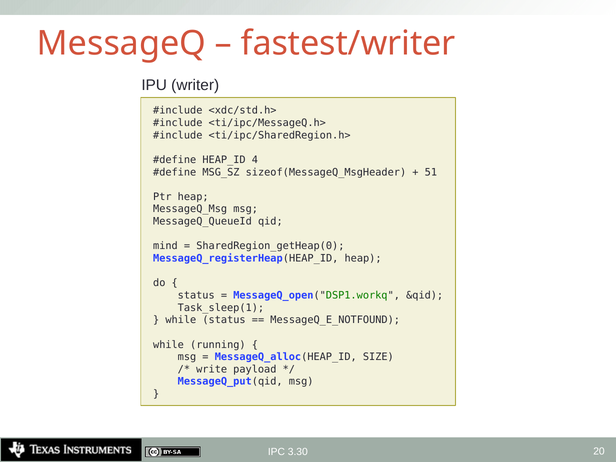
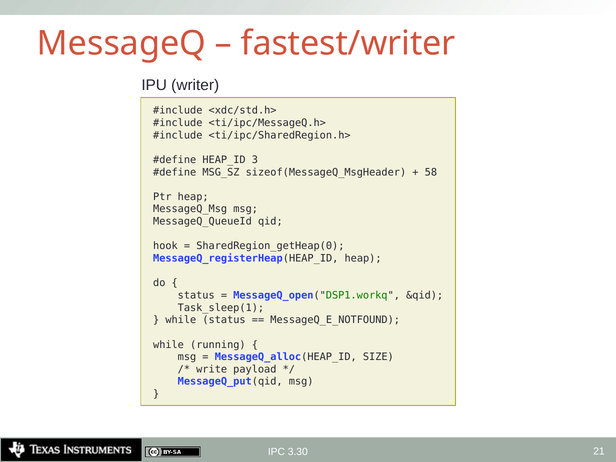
4: 4 -> 3 (255, 160)
51: 51 -> 58 (431, 172)
mind: mind -> hook (165, 246)
20: 20 -> 21 (599, 452)
